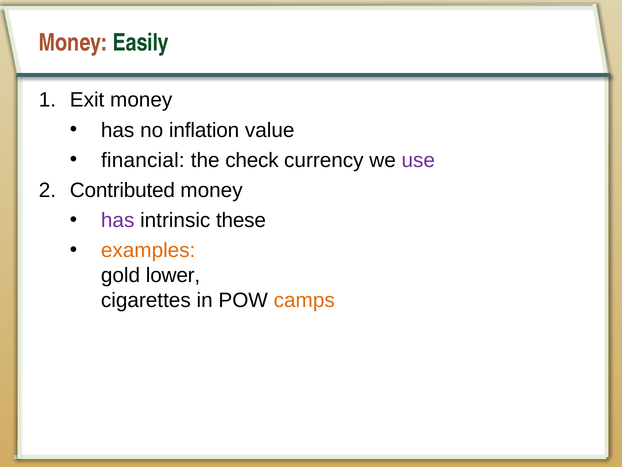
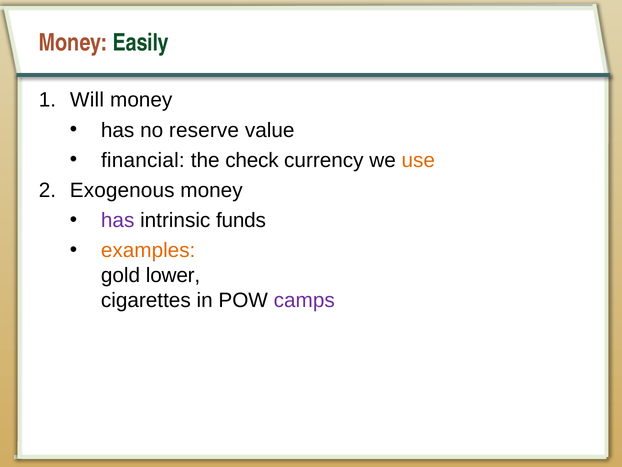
Exit: Exit -> Will (87, 100)
inflation: inflation -> reserve (204, 130)
use colour: purple -> orange (418, 160)
Contributed: Contributed -> Exogenous (122, 190)
these: these -> funds (241, 220)
camps colour: orange -> purple (304, 300)
